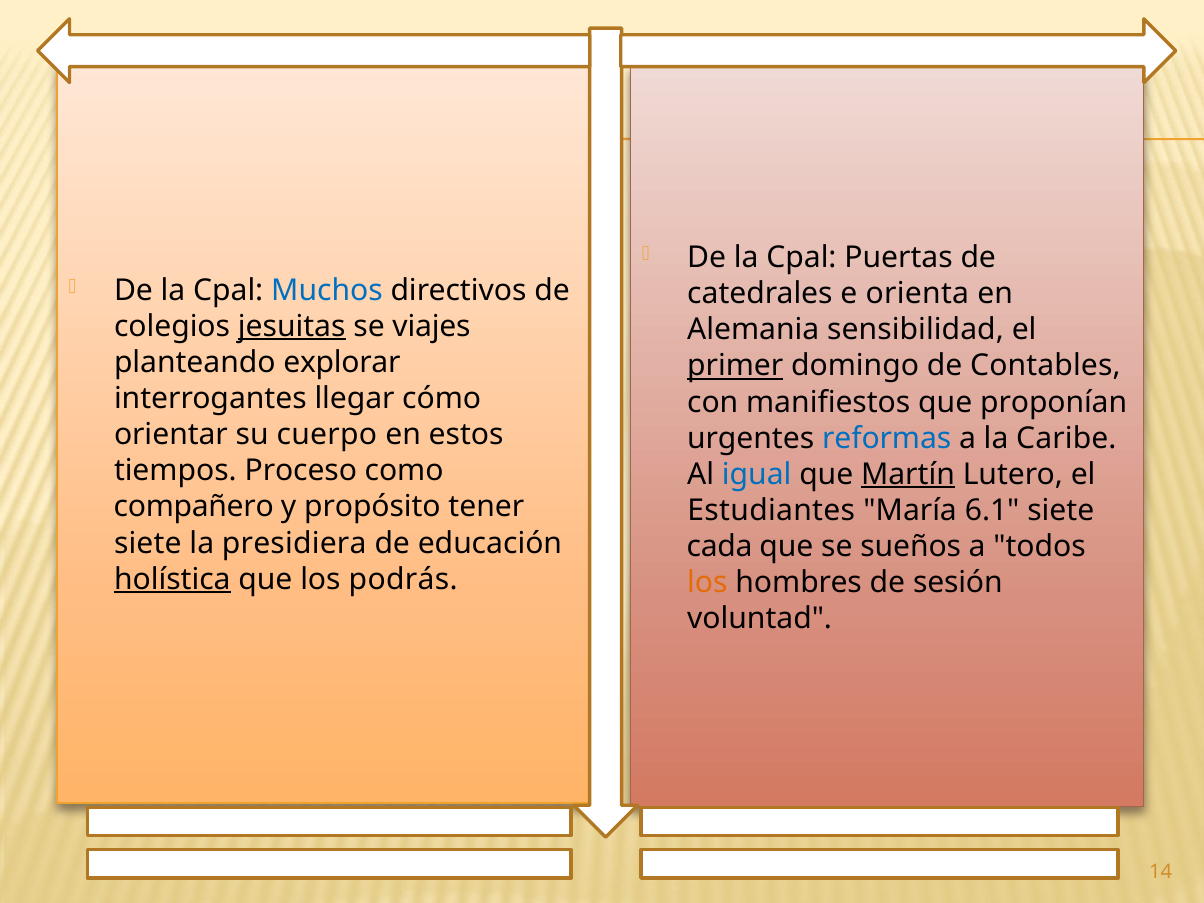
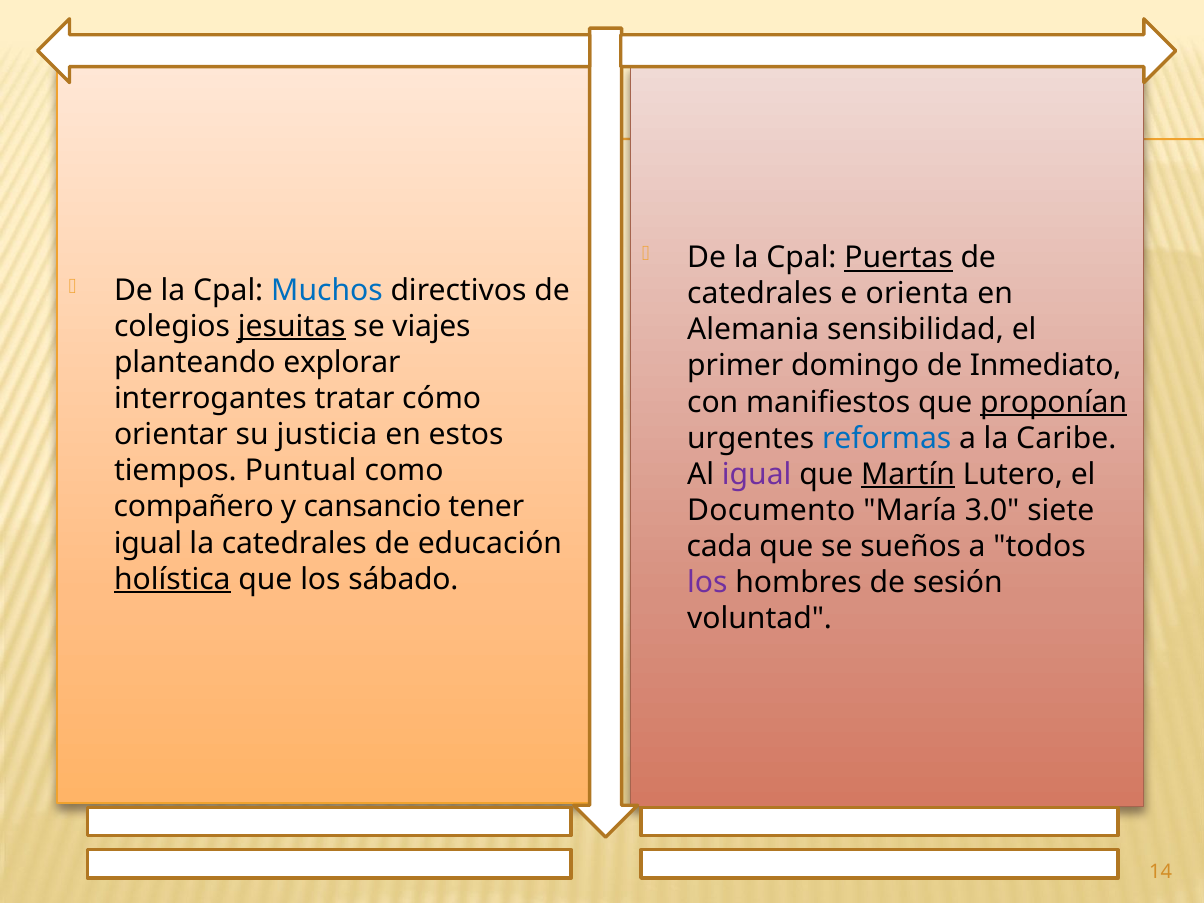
Puertas underline: none -> present (899, 258)
primer underline: present -> none (735, 366)
Contables: Contables -> Inmediato (1046, 366)
llegar: llegar -> tratar (355, 399)
proponían underline: none -> present (1054, 402)
cuerpo: cuerpo -> justicia (327, 435)
Proceso: Proceso -> Puntual (301, 471)
igual colour: blue -> purple (757, 474)
propósito: propósito -> cansancio (372, 507)
Estudiantes: Estudiantes -> Documento (771, 511)
6.1: 6.1 -> 3.0 (992, 511)
siete: siete -> igual (148, 543)
la presidiera: presidiera -> catedrales (294, 543)
podrás: podrás -> sábado (403, 579)
los colour: orange -> purple (707, 583)
